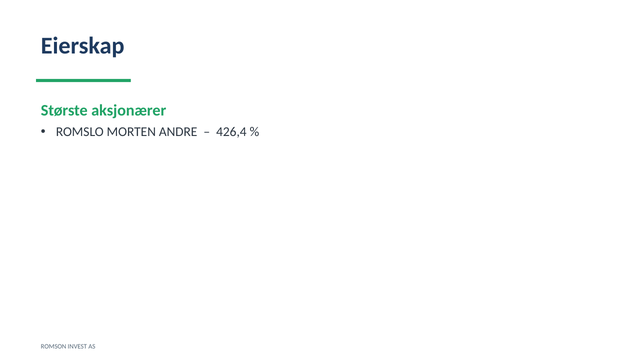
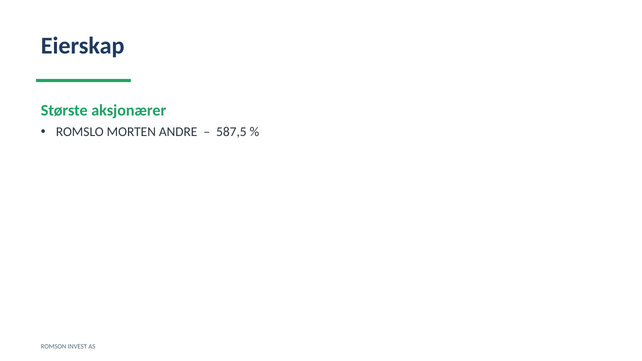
426,4: 426,4 -> 587,5 (231, 132)
